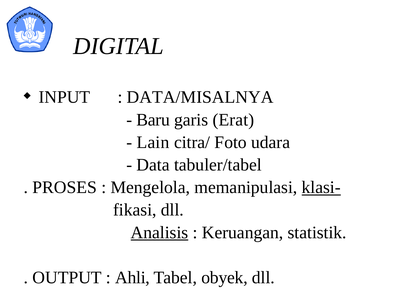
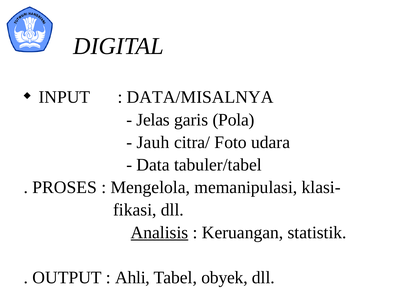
Baru: Baru -> Jelas (153, 119)
Erat: Erat -> Pola (234, 119)
Lain: Lain -> Jauh (153, 142)
klasi- underline: present -> none (321, 187)
